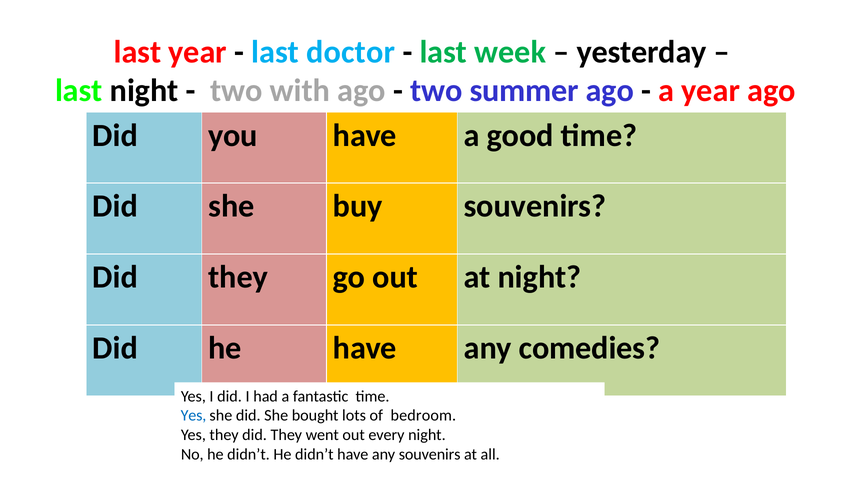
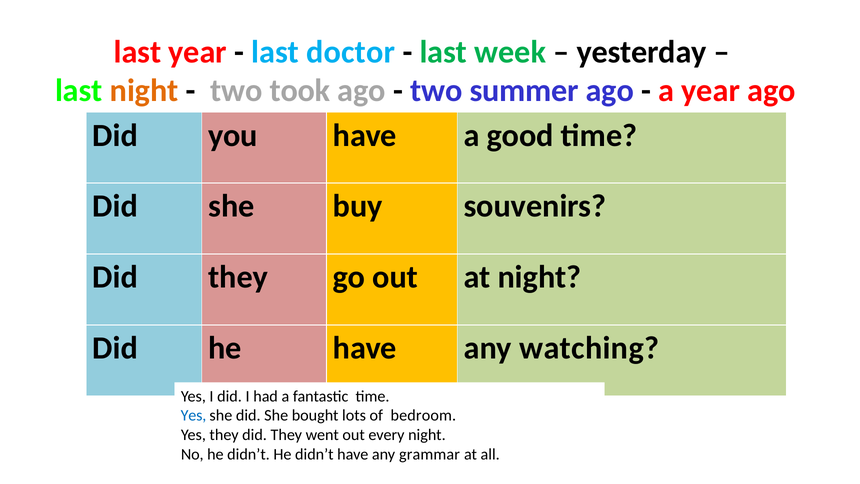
night colour: black -> orange (144, 91)
with: with -> took (300, 91)
comedies: comedies -> watching (589, 348)
any souvenirs: souvenirs -> grammar (430, 454)
